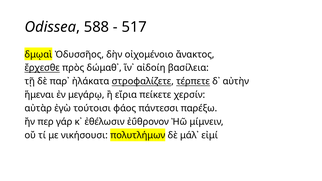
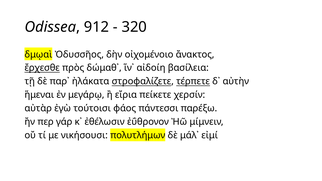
588: 588 -> 912 (96, 27)
517: 517 -> 320 (134, 27)
